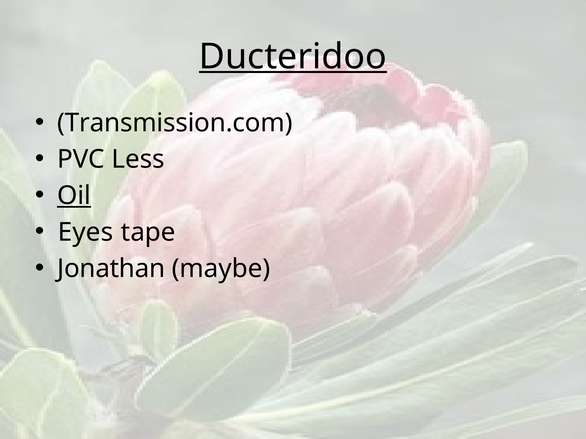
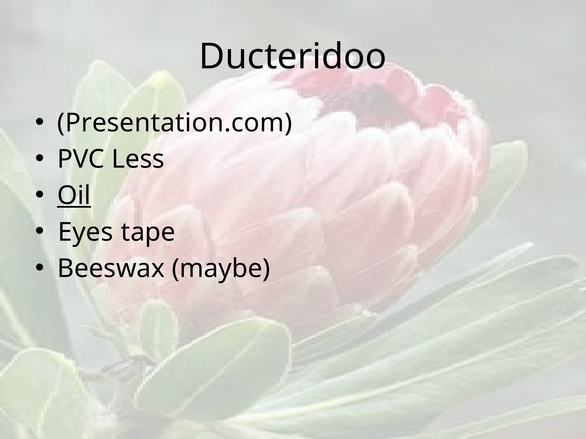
Ducteridoo underline: present -> none (293, 57)
Transmission.com: Transmission.com -> Presentation.com (175, 123)
Jonathan: Jonathan -> Beeswax (111, 269)
